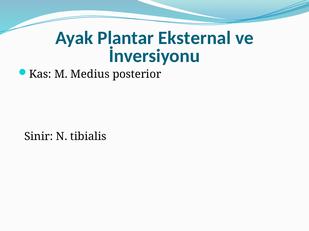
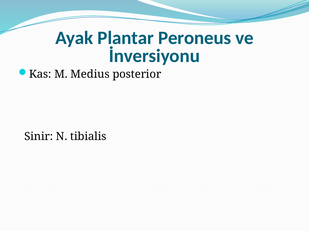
Eksternal: Eksternal -> Peroneus (195, 38)
